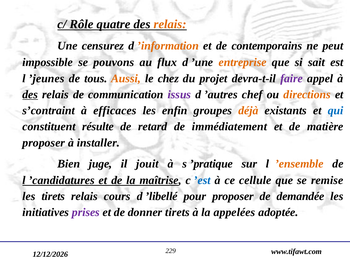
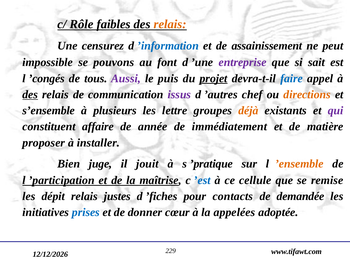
quatre: quatre -> faibles (114, 24)
’information colour: orange -> blue (168, 46)
contemporains: contemporains -> assainissement (267, 46)
flux: flux -> font (167, 62)
entreprise colour: orange -> purple (243, 62)
’jeunes: ’jeunes -> ’congés (47, 79)
Aussi colour: orange -> purple (126, 79)
chez: chez -> puis (168, 79)
projet underline: none -> present (214, 79)
faire colour: purple -> blue (292, 79)
s’contraint: s’contraint -> s’ensemble (49, 111)
efficaces: efficaces -> plusieurs (115, 111)
enfin: enfin -> lettre (175, 111)
qui colour: blue -> purple (336, 111)
résulte: résulte -> affaire (98, 127)
retard: retard -> année (153, 127)
’candidatures: ’candidatures -> ’participation (62, 181)
les tirets: tirets -> dépit (53, 197)
cours: cours -> justes (117, 197)
’libellé: ’libellé -> ’fiches (161, 197)
pour proposer: proposer -> contacts (233, 197)
prises colour: purple -> blue (86, 213)
donner tirets: tirets -> cœur (177, 213)
